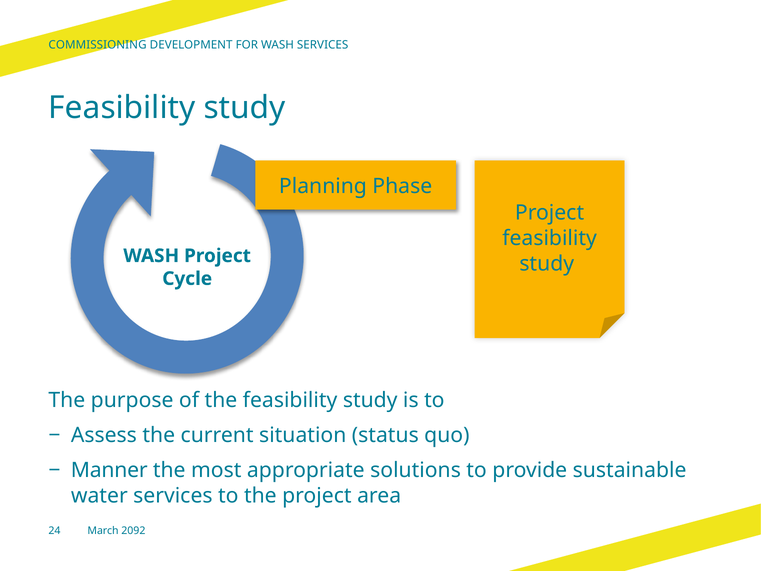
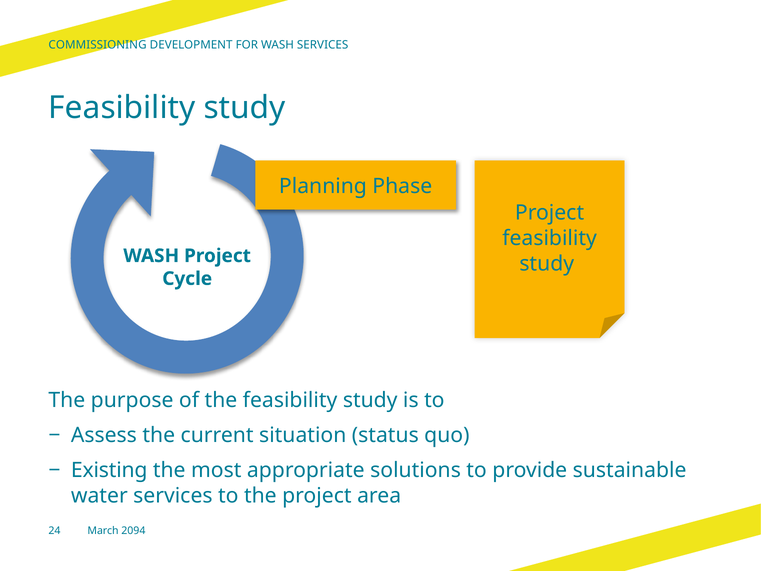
Manner: Manner -> Existing (109, 470)
2092: 2092 -> 2094 (133, 531)
